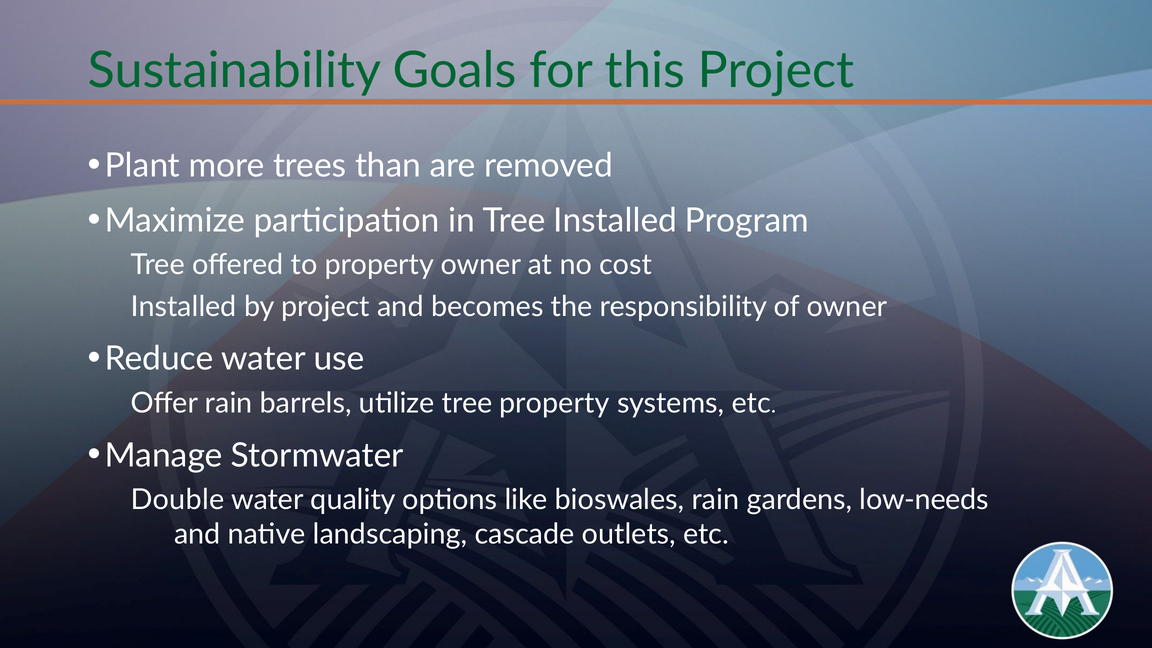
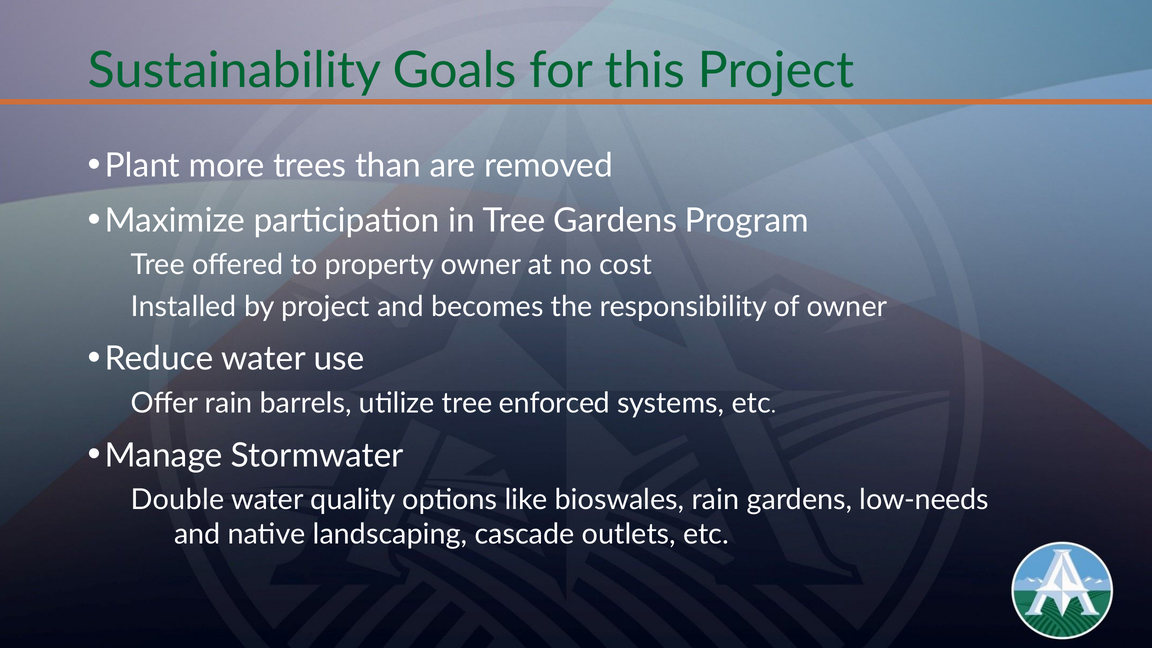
Tree Installed: Installed -> Gardens (615, 221)
tree property: property -> enforced (554, 403)
